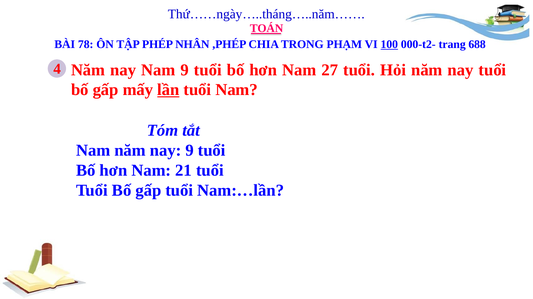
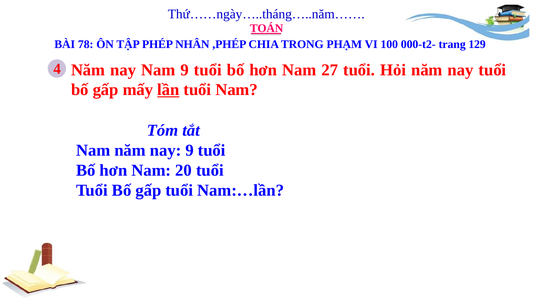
100 underline: present -> none (389, 44)
688: 688 -> 129 (477, 44)
21: 21 -> 20 (184, 171)
